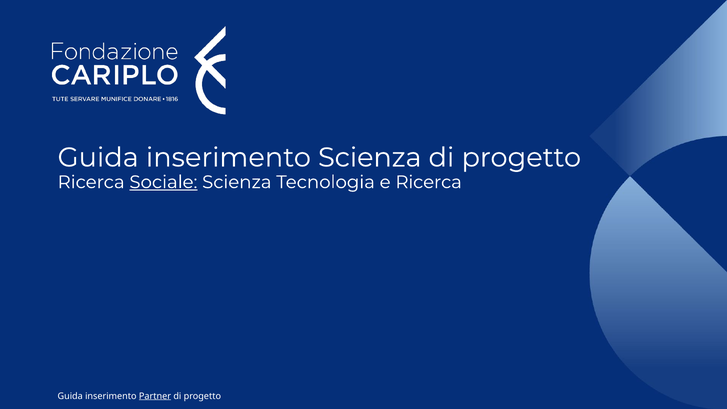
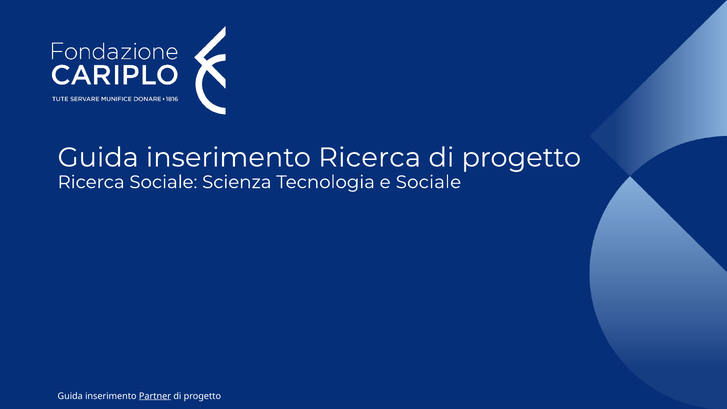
inserimento Scienza: Scienza -> Ricerca (370, 158)
Sociale underline: present -> none (163, 182)
e Ricerca: Ricerca -> Sociale (428, 182)
